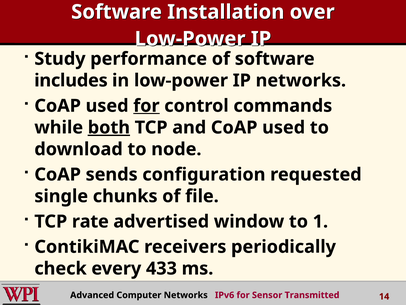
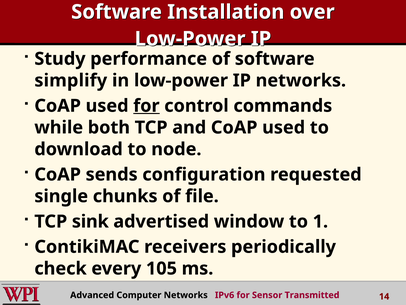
includes: includes -> simplify (71, 80)
both underline: present -> none (109, 127)
rate: rate -> sink (90, 221)
433: 433 -> 105 (161, 268)
